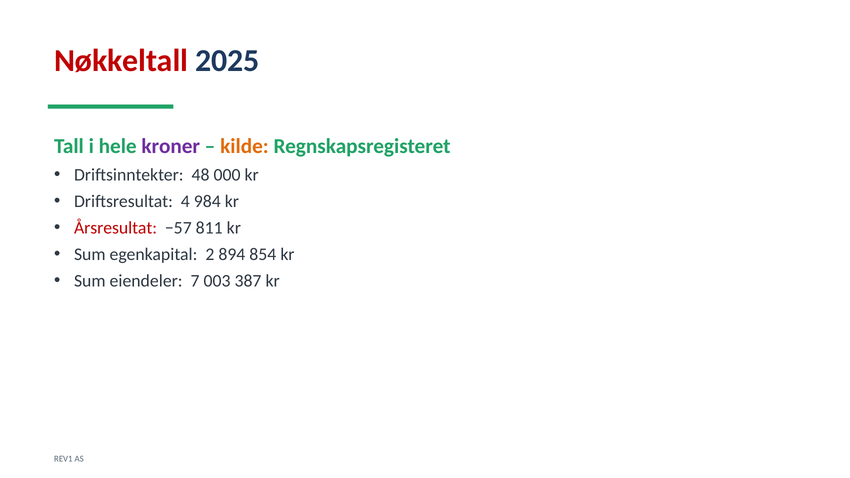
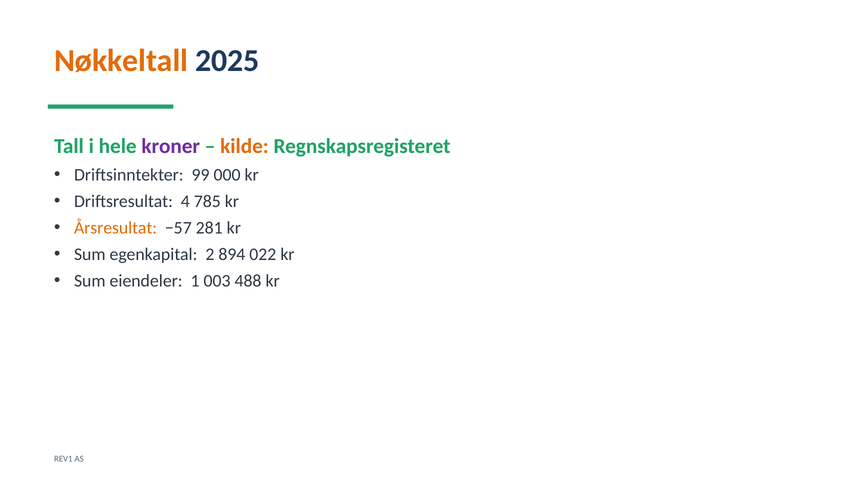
Nøkkeltall colour: red -> orange (121, 61)
48: 48 -> 99 (201, 175)
984: 984 -> 785 (207, 201)
Årsresultat colour: red -> orange (116, 228)
811: 811 -> 281 (209, 228)
854: 854 -> 022 (263, 255)
7: 7 -> 1 (195, 281)
387: 387 -> 488 (248, 281)
